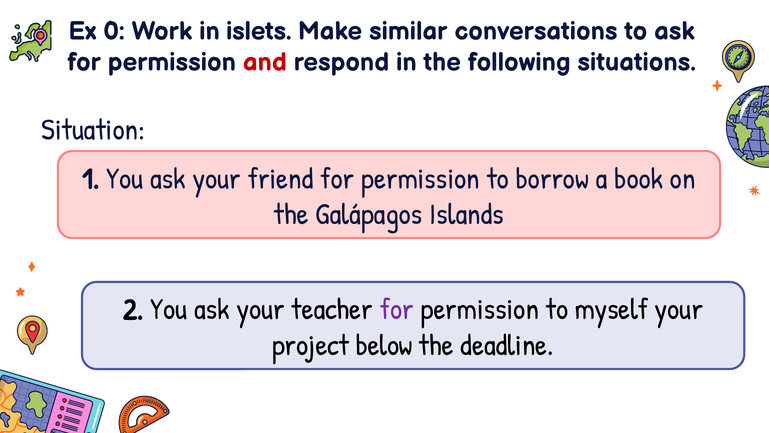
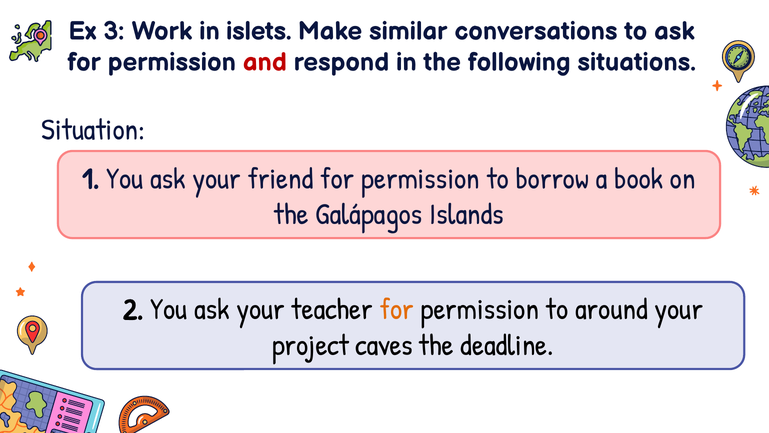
0: 0 -> 3 (114, 31)
for colour: purple -> orange (397, 309)
myself: myself -> around (612, 309)
below: below -> caves (384, 345)
